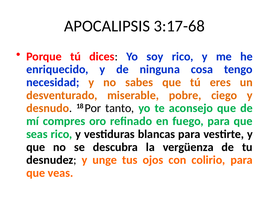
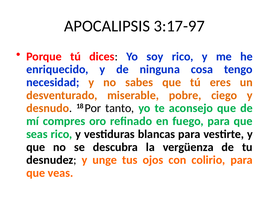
3:17-68: 3:17-68 -> 3:17-97 (179, 26)
